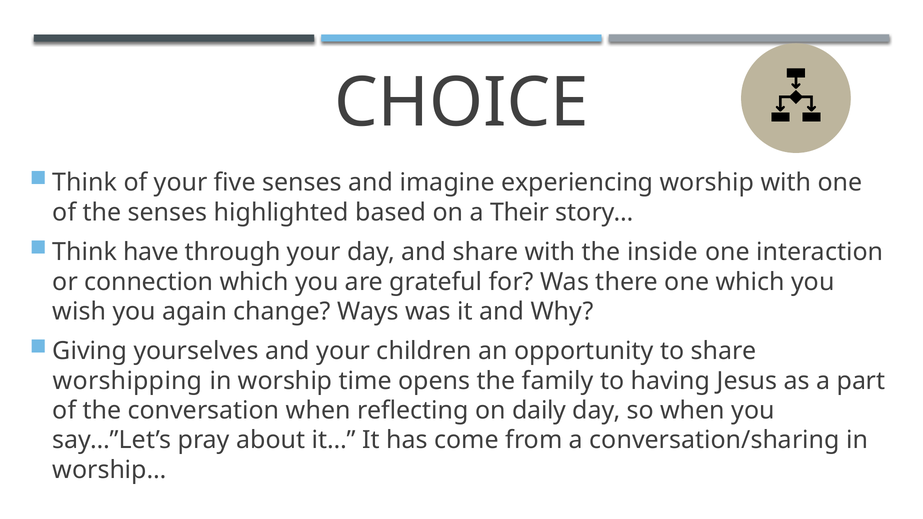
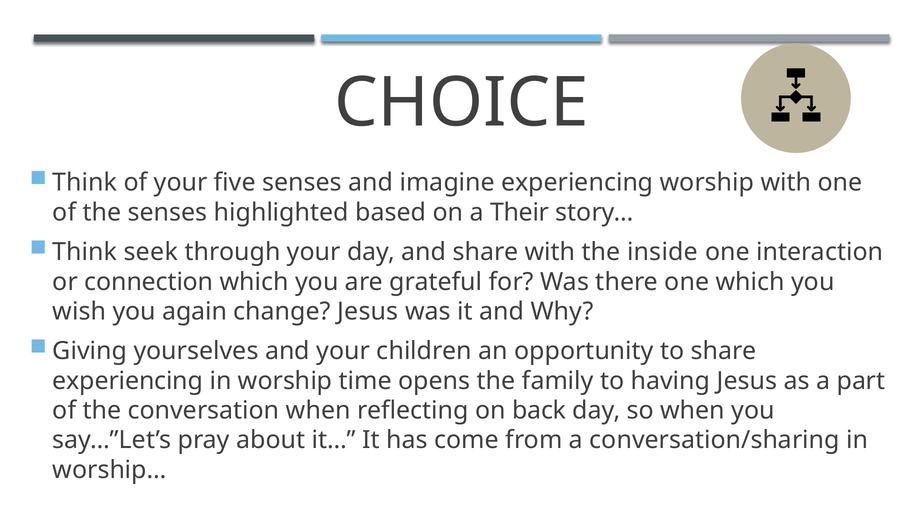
have: have -> seek (151, 252)
change Ways: Ways -> Jesus (368, 312)
worshipping: worshipping -> experiencing (128, 381)
daily: daily -> back (539, 411)
